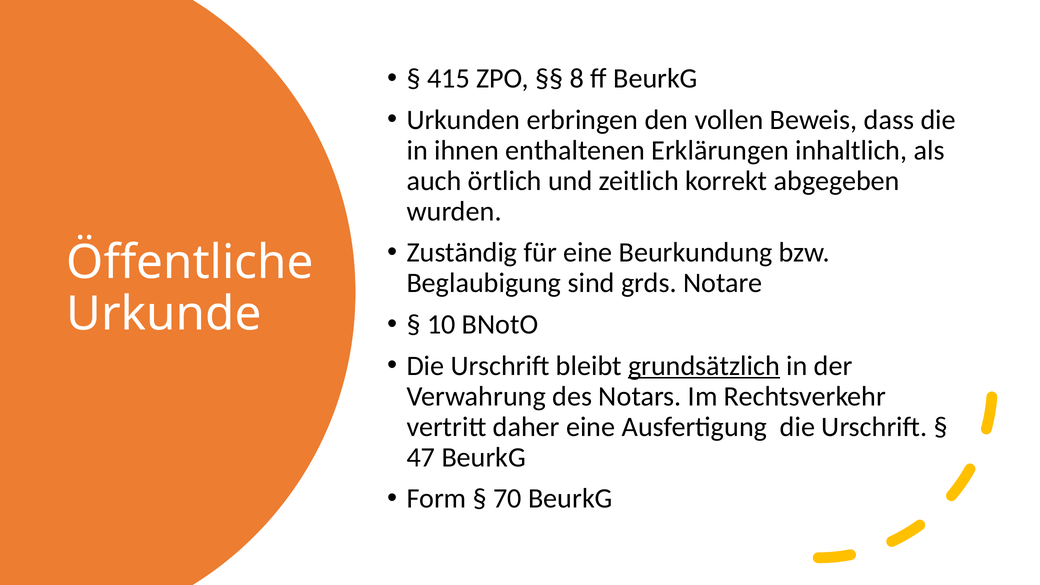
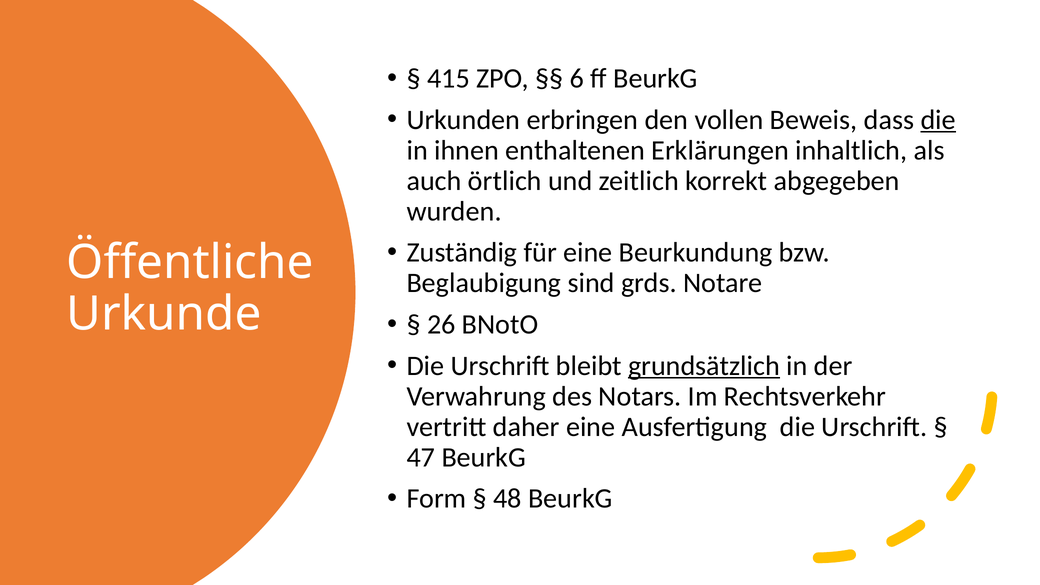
8: 8 -> 6 (577, 78)
die underline: none -> present (938, 120)
10: 10 -> 26 (441, 324)
70: 70 -> 48 (507, 499)
